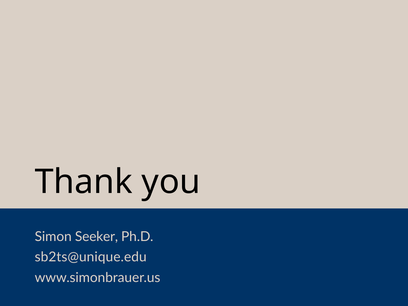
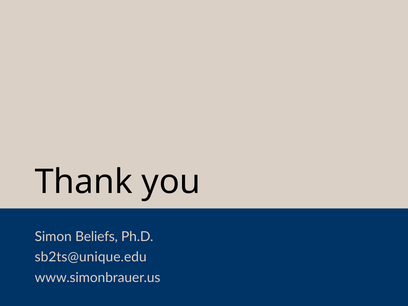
Seeker: Seeker -> Beliefs (96, 237)
